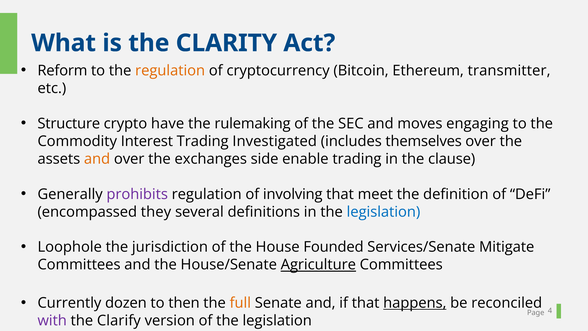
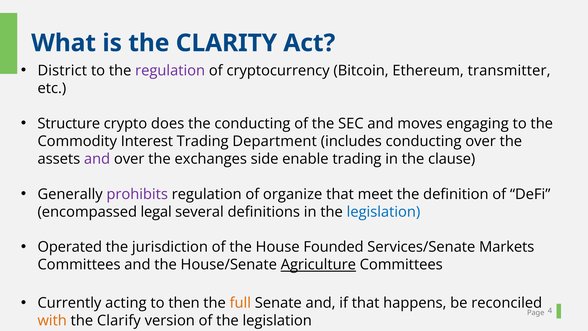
Reform: Reform -> District (62, 71)
regulation colour: orange -> purple (170, 71)
have: have -> does (168, 123)
the rulemaking: rulemaking -> conducting (252, 123)
Investigated: Investigated -> Department (275, 141)
includes themselves: themselves -> conducting (424, 141)
and colour: orange -> purple (97, 159)
involving: involving -> organize (293, 194)
they: they -> legal (156, 212)
Loophole: Loophole -> Operated (70, 247)
Mitigate: Mitigate -> Markets (507, 247)
dozen: dozen -> acting (126, 303)
happens underline: present -> none (415, 303)
with colour: purple -> orange (52, 320)
